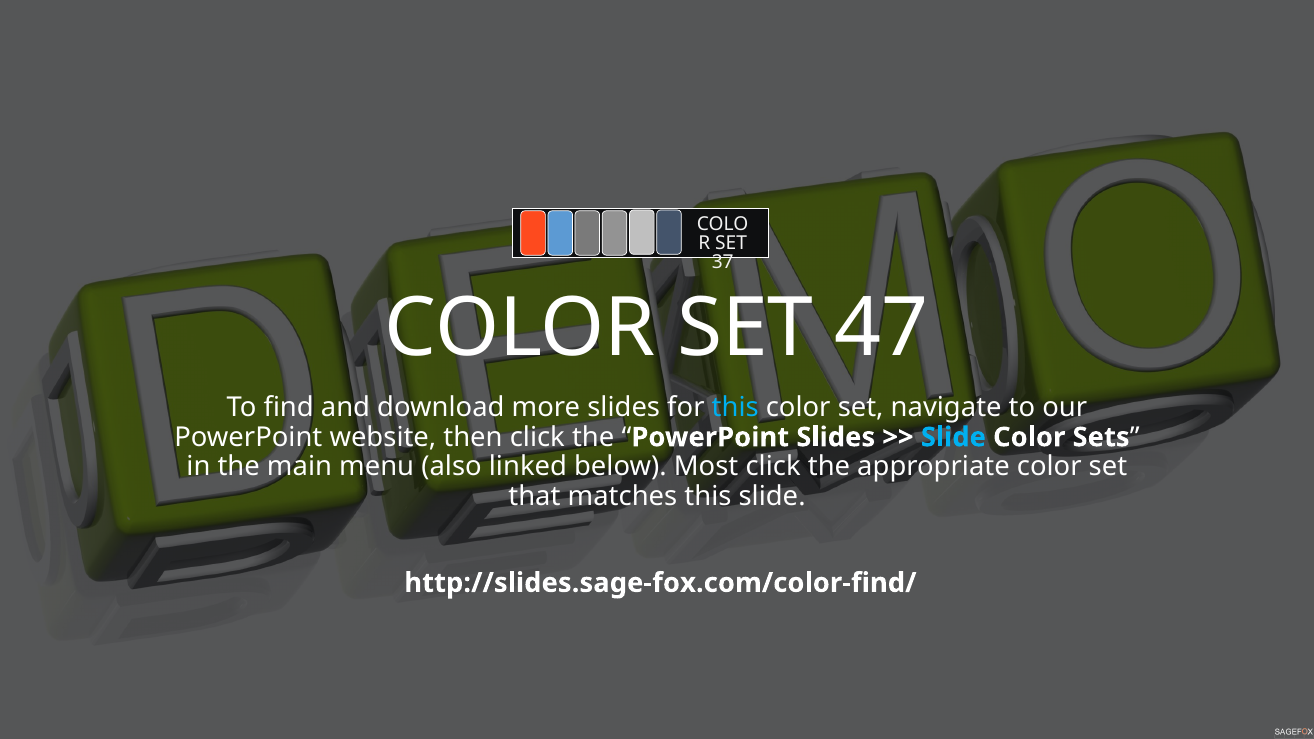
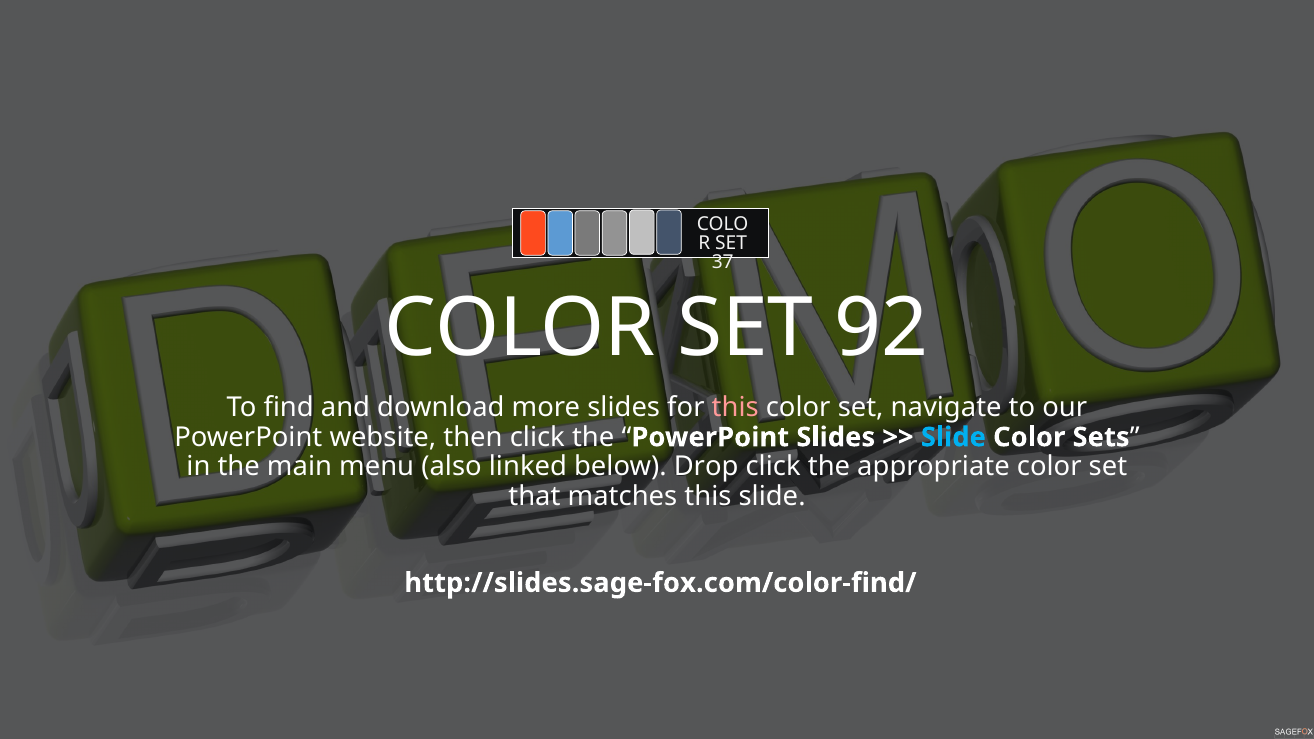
47: 47 -> 92 (882, 328)
this colour: light blue -> pink (735, 408)
Most: Most -> Drop (706, 467)
